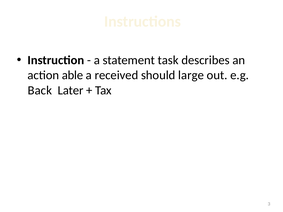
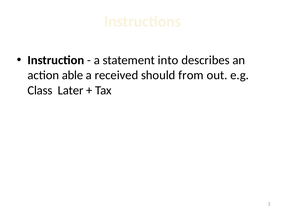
task: task -> into (168, 60)
large: large -> from (191, 75)
Back: Back -> Class (40, 90)
